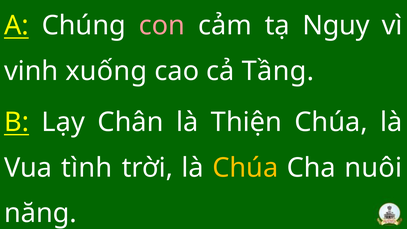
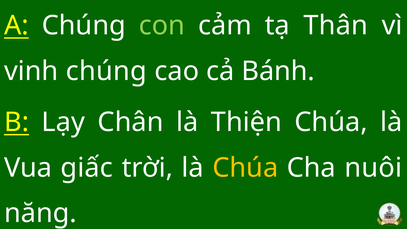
con colour: pink -> light green (162, 26)
Nguy: Nguy -> Thân (336, 26)
vinh xuống: xuống -> chúng (106, 71)
Tầng: Tầng -> Bánh (278, 71)
tình: tình -> giấc (87, 168)
